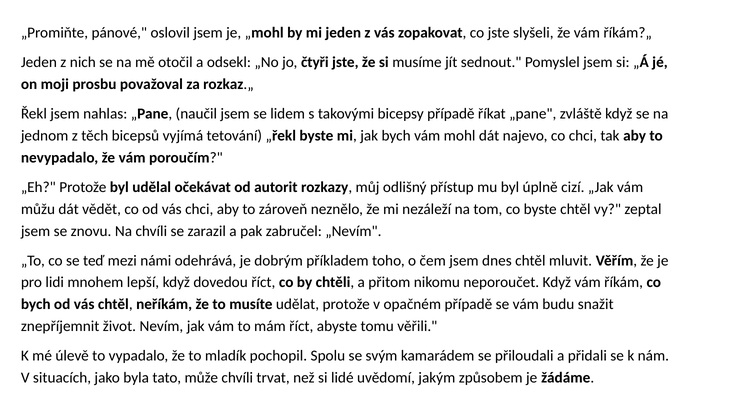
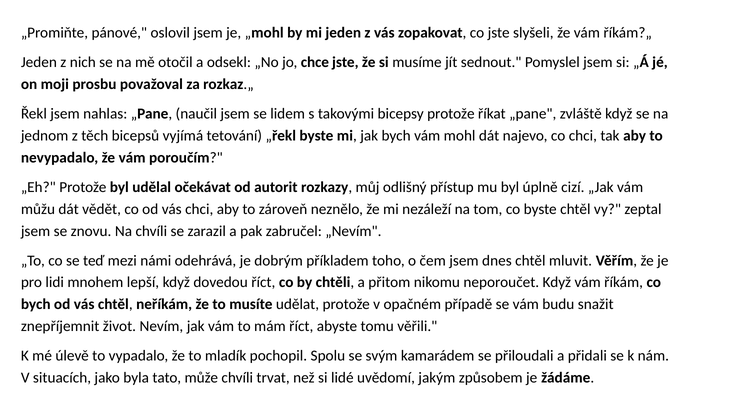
čtyři: čtyři -> chce (315, 62)
bicepsy případě: případě -> protože (451, 114)
